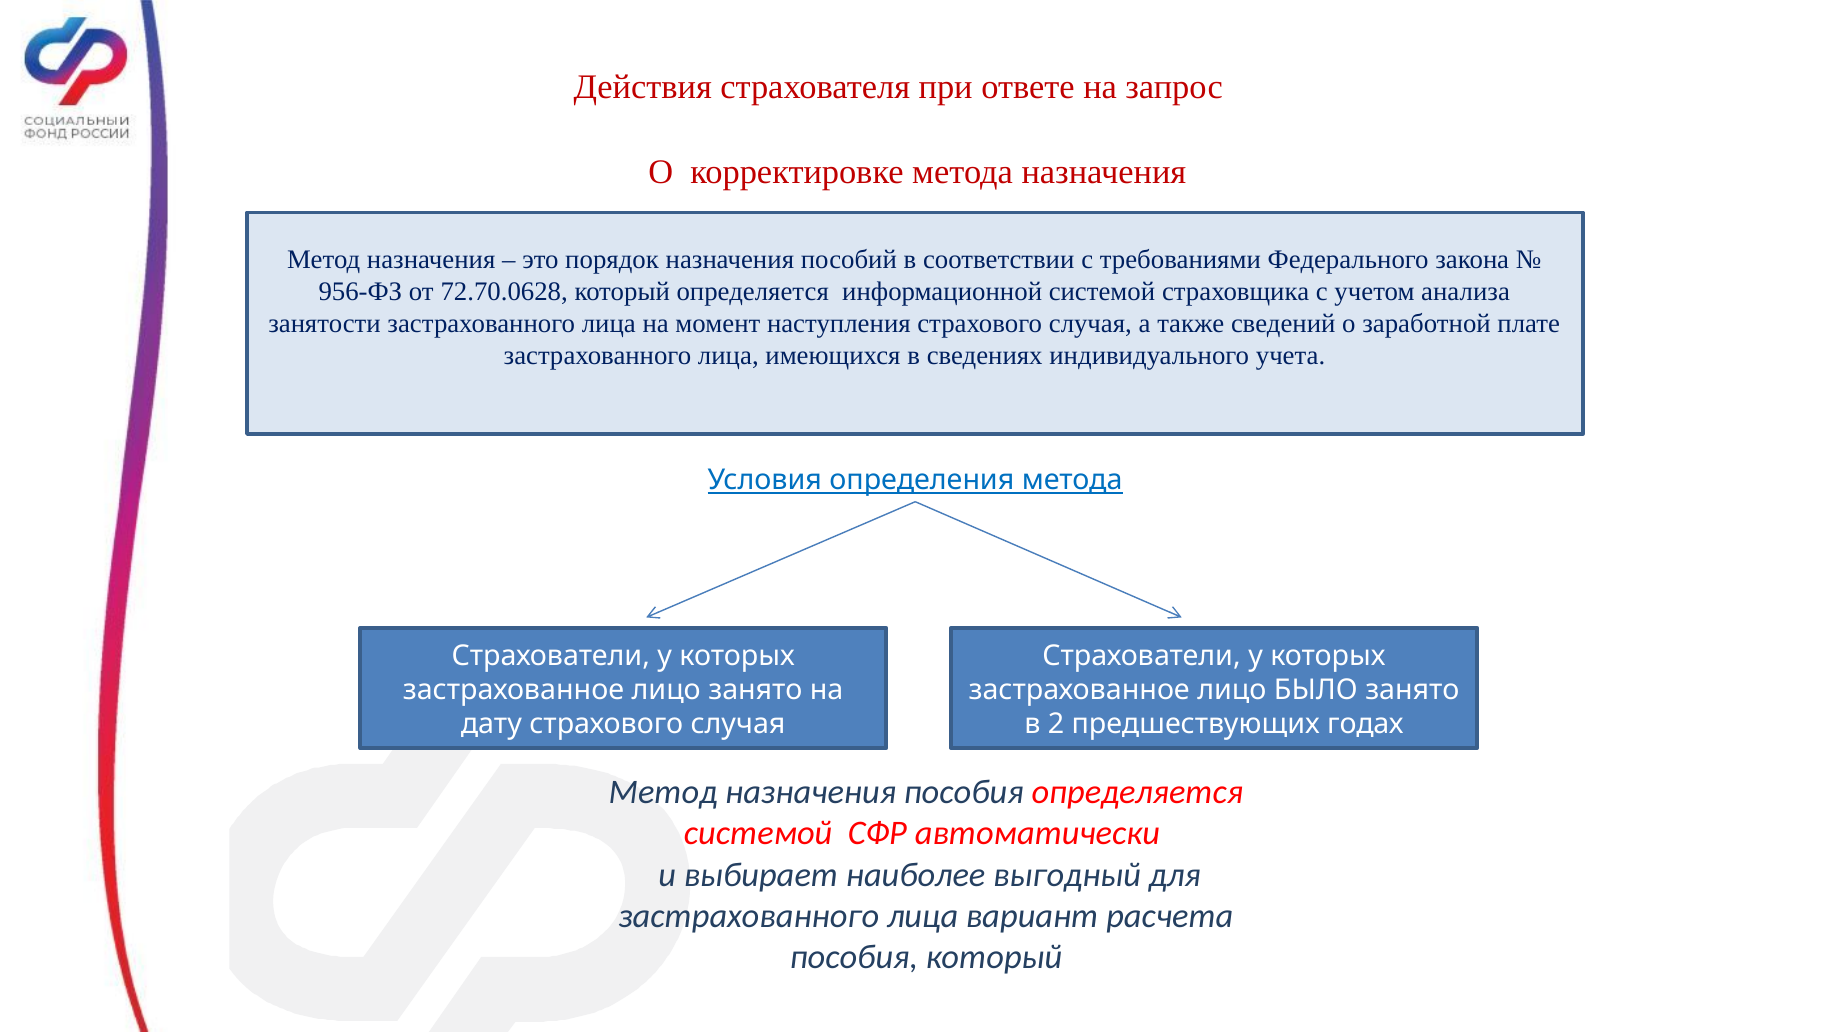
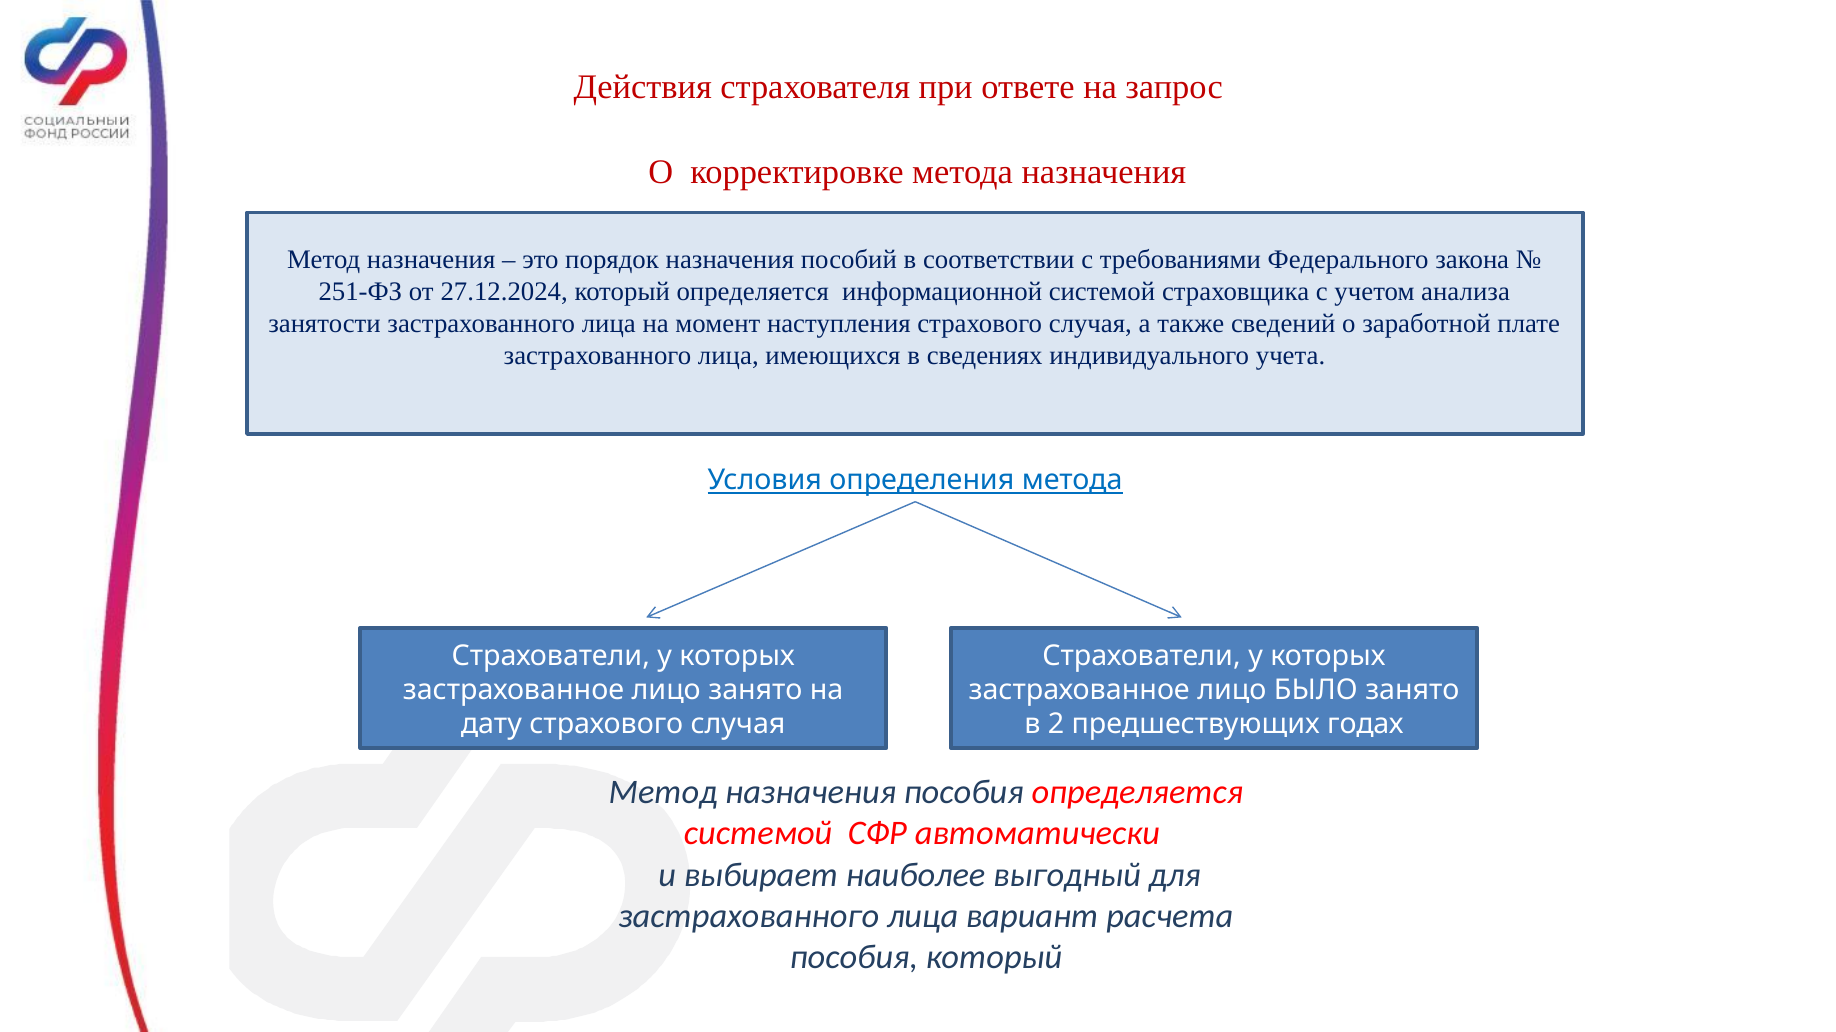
956-ФЗ: 956-ФЗ -> 251-ФЗ (360, 292)
72.70.0628: 72.70.0628 -> 27.12.2024 (504, 292)
